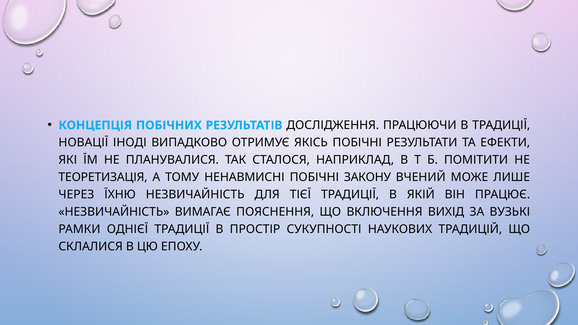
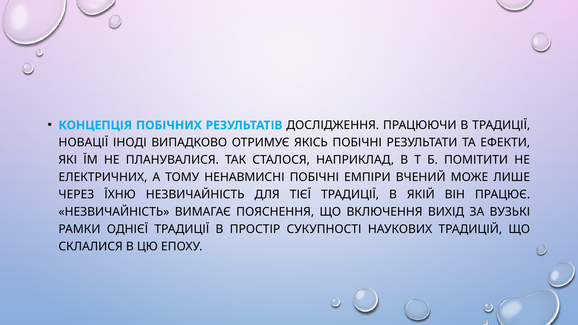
ТЕОРЕТИЗАЦІЯ: ТЕОРЕТИЗАЦІЯ -> ЕЛЕКТРИЧНИХ (103, 177)
ЗАКОНУ: ЗАКОНУ -> ЕМПІРИ (367, 177)
